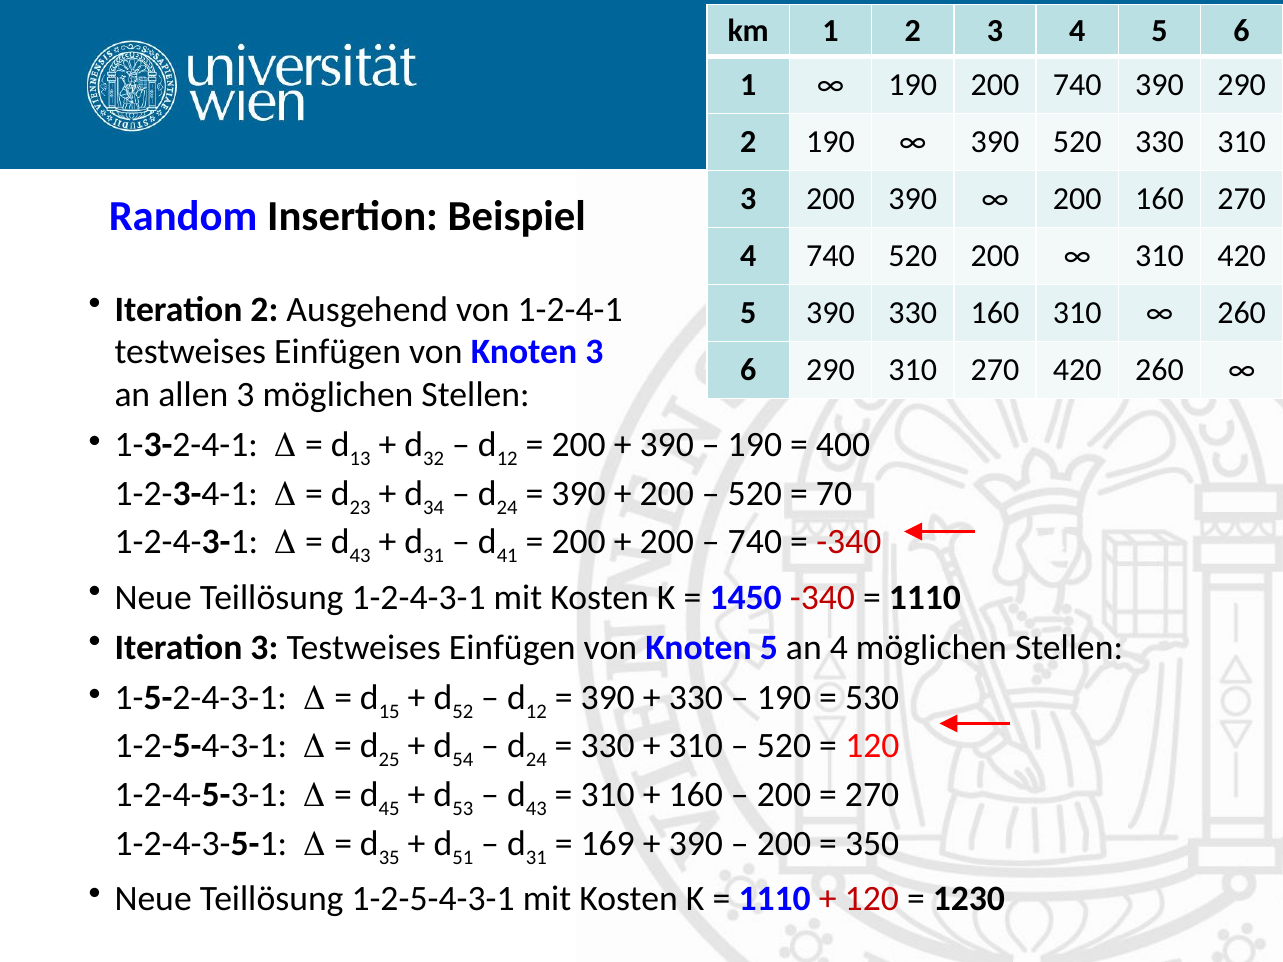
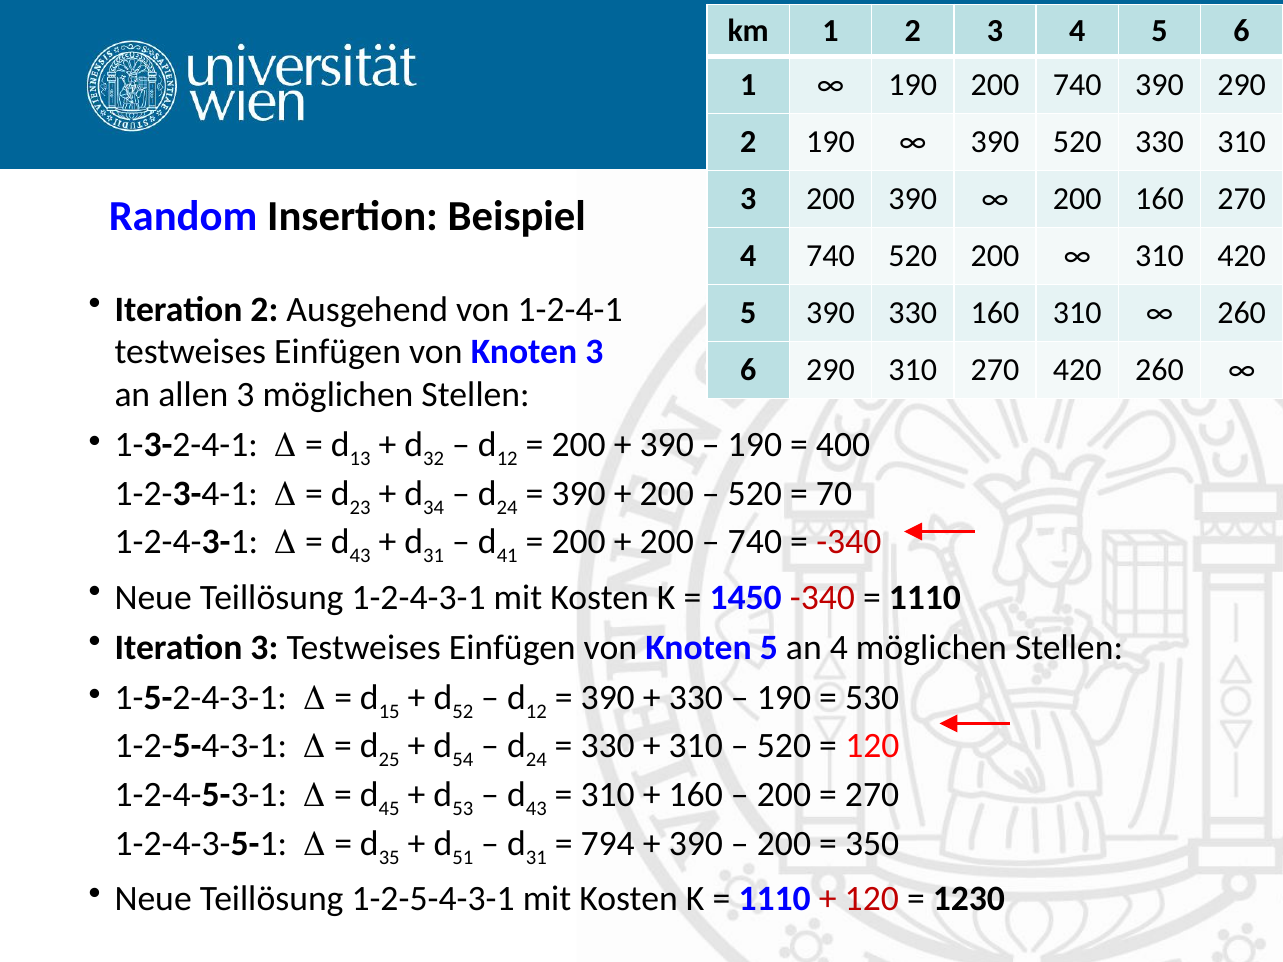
169: 169 -> 794 (608, 844)
